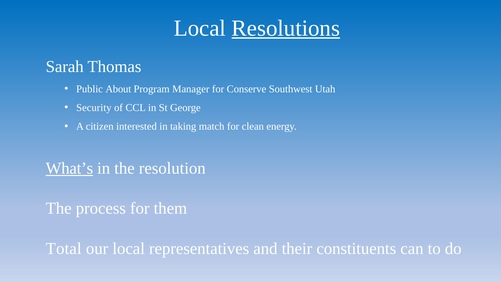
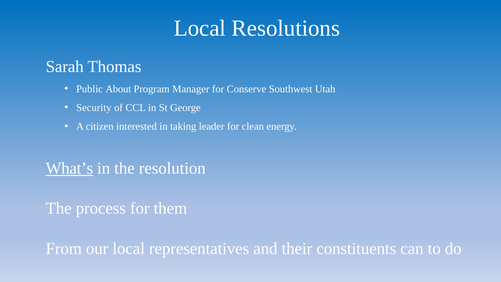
Resolutions underline: present -> none (286, 28)
match: match -> leader (212, 126)
Total: Total -> From (64, 248)
